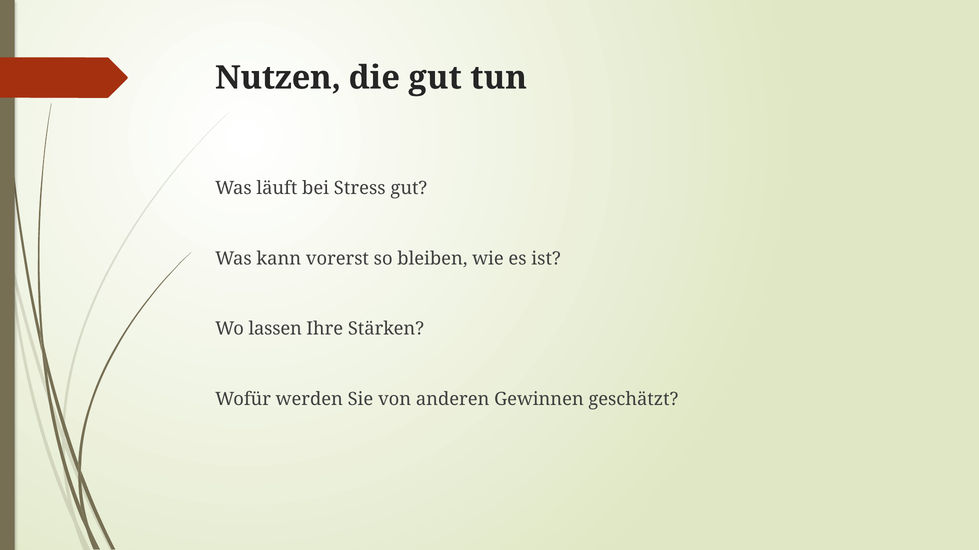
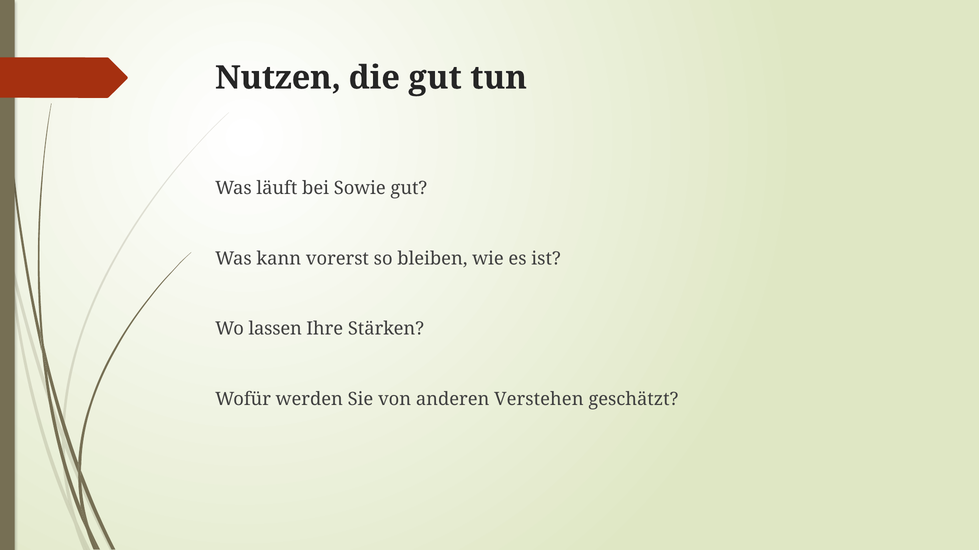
Stress: Stress -> Sowie (360, 189)
Gewinnen: Gewinnen -> Verstehen (539, 400)
